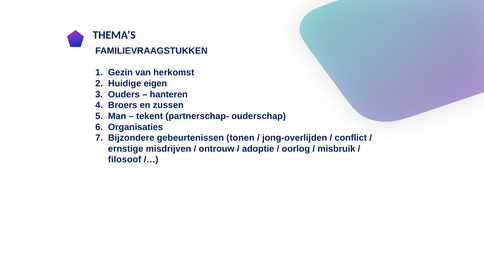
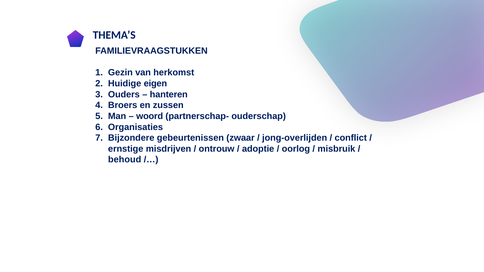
tekent: tekent -> woord (150, 116)
tonen: tonen -> zwaar (241, 138)
filosoof: filosoof -> behoud (125, 160)
